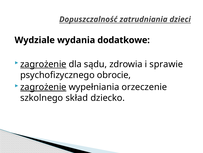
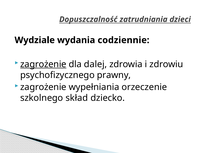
dodatkowe: dodatkowe -> codziennie (123, 40)
sądu: sądu -> dalej (95, 64)
sprawie: sprawie -> zdrowiu (166, 64)
obrocie: obrocie -> prawny (114, 75)
zagrożenie underline: present -> none (43, 87)
